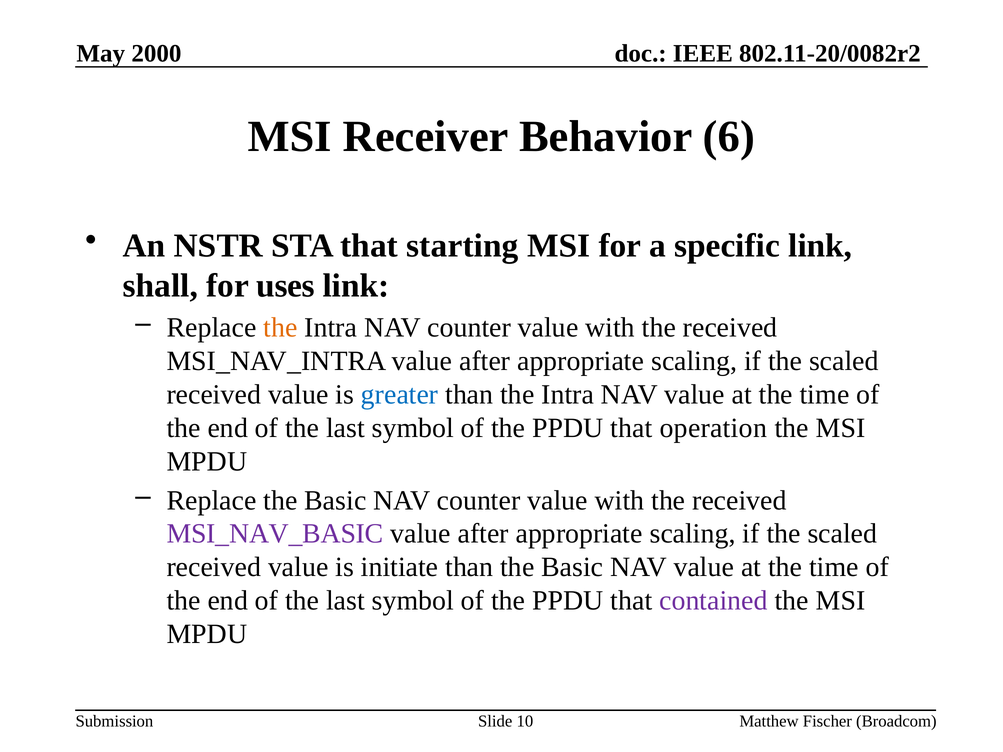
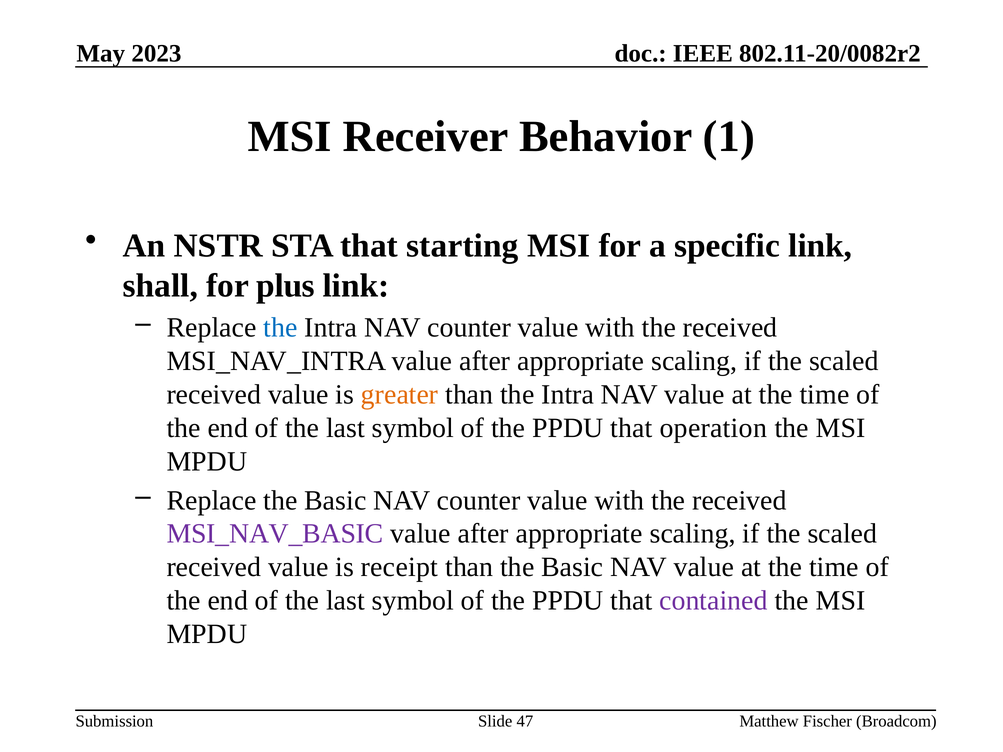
2000: 2000 -> 2023 (156, 54)
6: 6 -> 1 (729, 137)
uses: uses -> plus (286, 286)
the colour: orange -> blue (280, 328)
greater colour: blue -> orange (400, 395)
initiate: initiate -> receipt (399, 567)
10: 10 -> 47 (525, 721)
